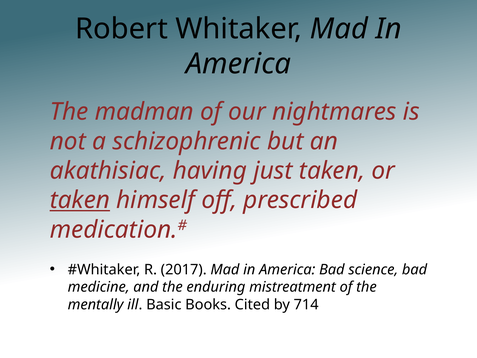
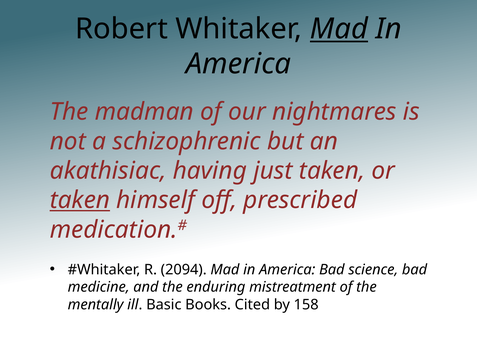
Mad underline: none -> present (339, 29)
2017: 2017 -> 2094 (184, 269)
714: 714 -> 158 (306, 304)
